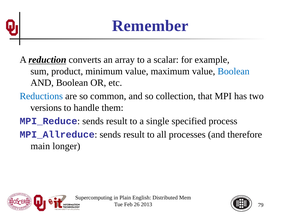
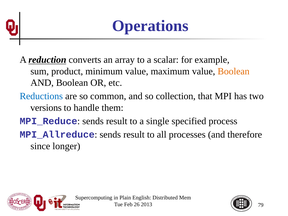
Remember: Remember -> Operations (150, 26)
Boolean colour: blue -> orange (234, 71)
main: main -> since (40, 146)
